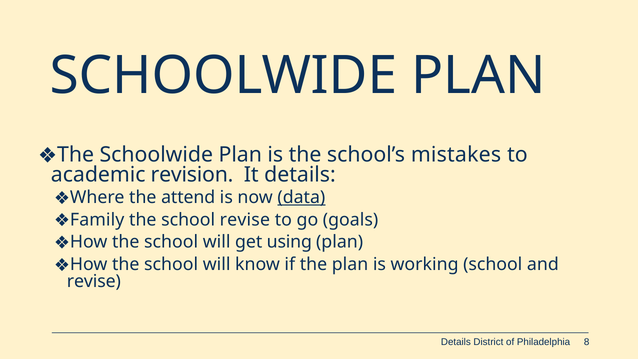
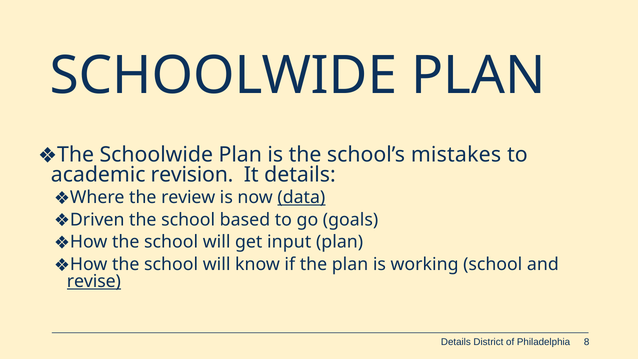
attend: attend -> review (188, 197)
Family: Family -> Driven (97, 220)
school revise: revise -> based (245, 220)
using: using -> input (289, 242)
revise underline: none -> present (94, 281)
